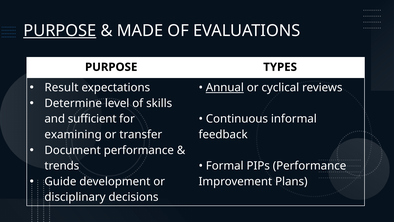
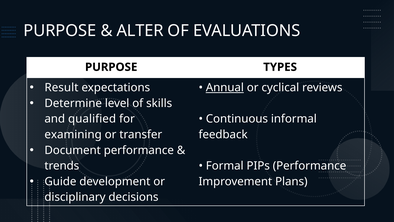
PURPOSE underline: present -> none (60, 31)
MADE: MADE -> ALTER (140, 31)
sufficient: sufficient -> qualified (92, 119)
